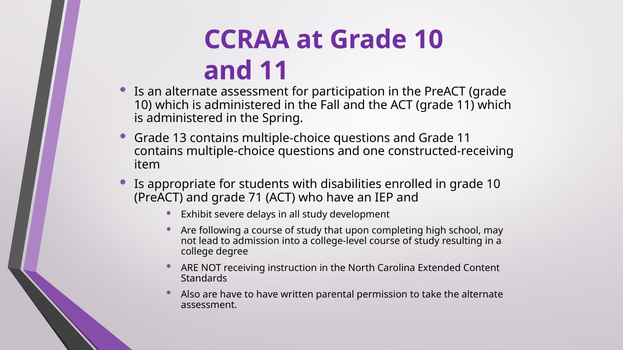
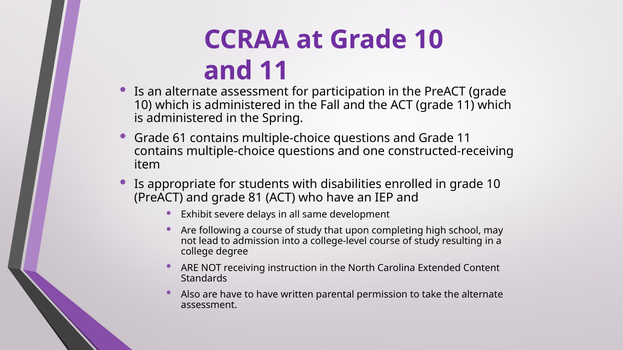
13: 13 -> 61 (180, 138)
71: 71 -> 81 (255, 198)
all study: study -> same (315, 215)
